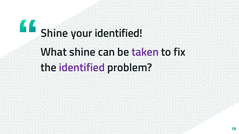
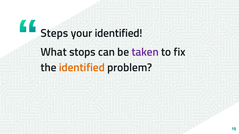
Shine: Shine -> Steps (54, 33)
What shine: shine -> stops (82, 52)
identified colour: purple -> orange (82, 68)
